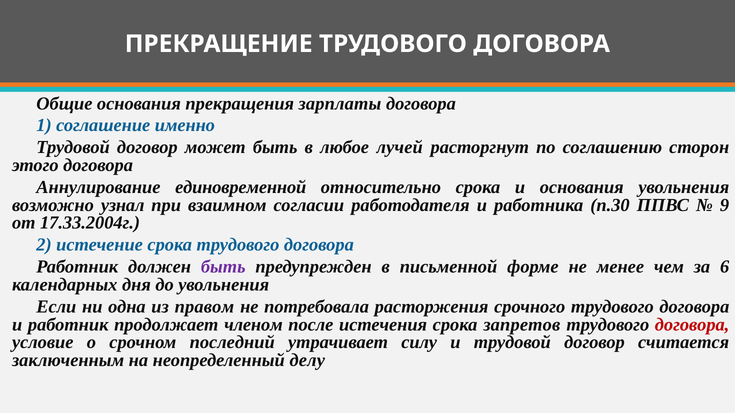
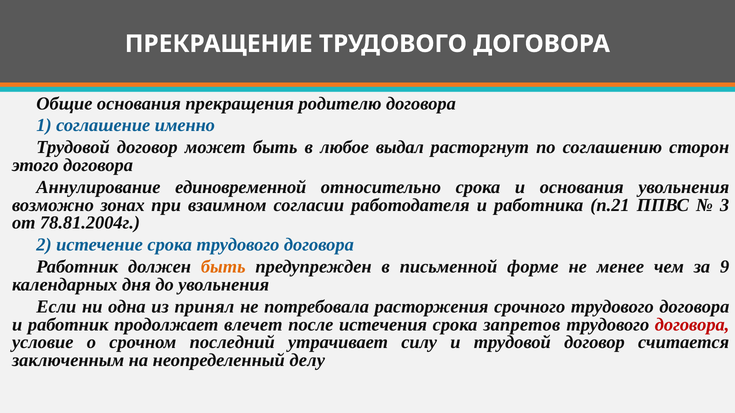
зарплаты: зарплаты -> родителю (340, 104)
лучей: лучей -> выдал (400, 148)
узнал: узнал -> зонах (123, 205)
п.30: п.30 -> п.21 (610, 205)
9: 9 -> 3 (725, 205)
17.33.2004г: 17.33.2004г -> 78.81.2004г (90, 223)
быть colour: purple -> orange (223, 267)
6: 6 -> 9 (725, 267)
правом: правом -> принял (204, 307)
членом: членом -> влечет (253, 325)
